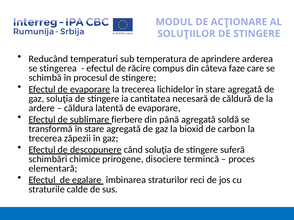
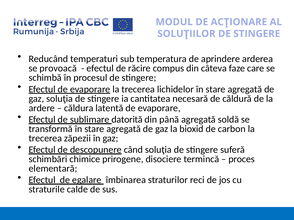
stingerea: stingerea -> provoacă (58, 69)
fierbere: fierbere -> datorită (127, 120)
